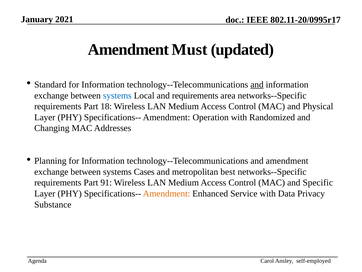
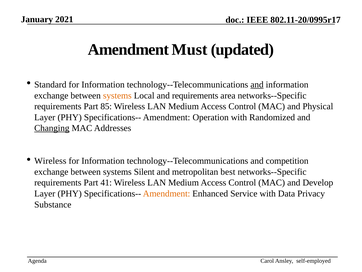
systems colour: blue -> orange (117, 95)
18: 18 -> 85 (106, 106)
Changing underline: none -> present (52, 128)
Planning: Planning -> Wireless (50, 161)
and amendment: amendment -> competition (287, 161)
Cases: Cases -> Silent (144, 172)
91: 91 -> 41 (106, 182)
Specific: Specific -> Develop (318, 182)
